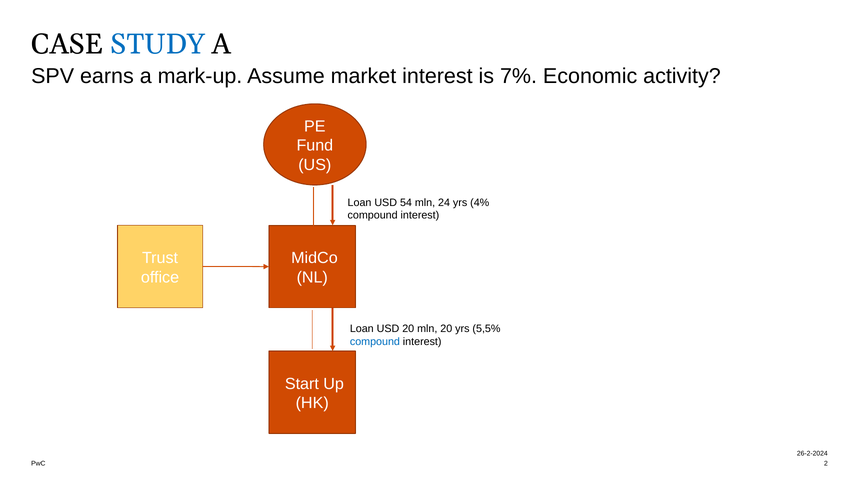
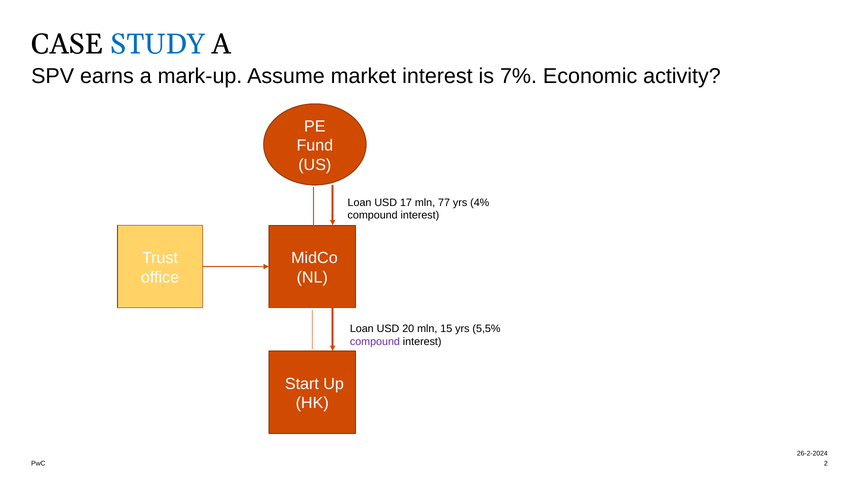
54: 54 -> 17 (406, 203)
24: 24 -> 77 (444, 203)
mln 20: 20 -> 15 (446, 329)
compound colour: blue -> purple (375, 342)
